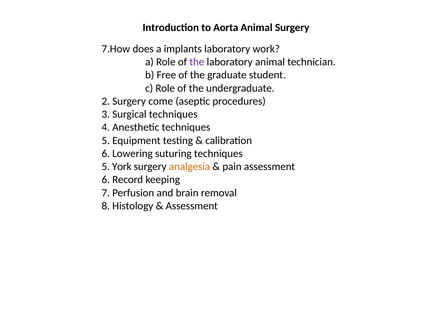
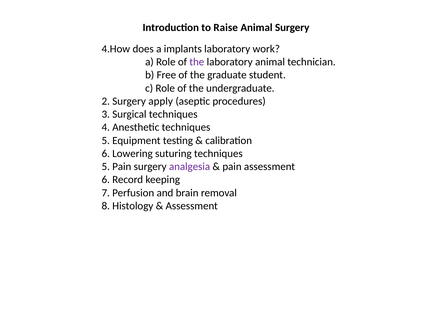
Aorta: Aorta -> Raise (226, 28)
7.How: 7.How -> 4.How (116, 49)
come: come -> apply (161, 101)
5 York: York -> Pain (122, 167)
analgesia colour: orange -> purple (190, 167)
